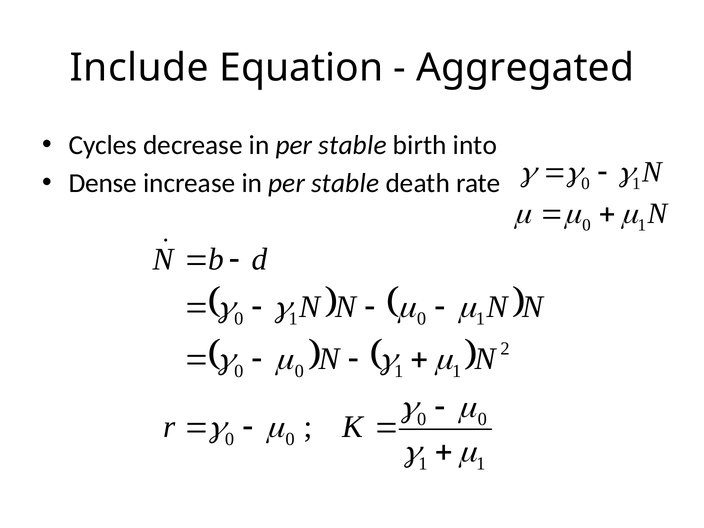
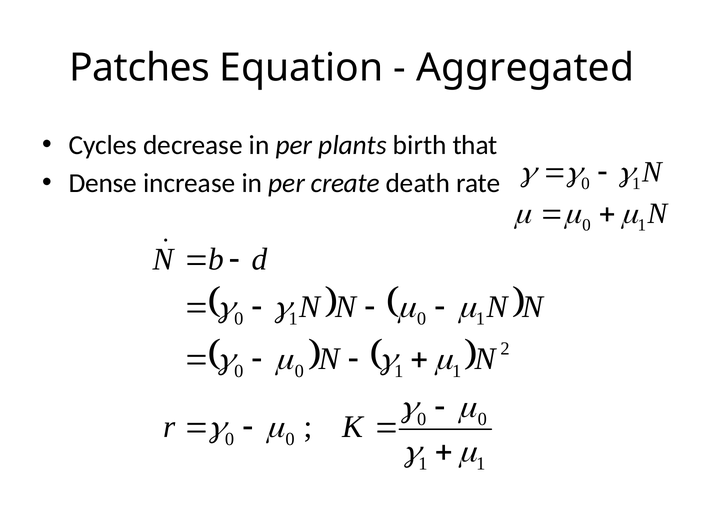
Include: Include -> Patches (140, 68)
decrease in per stable: stable -> plants (353, 145)
into: into -> that (475, 145)
increase in per stable: stable -> create (345, 183)
